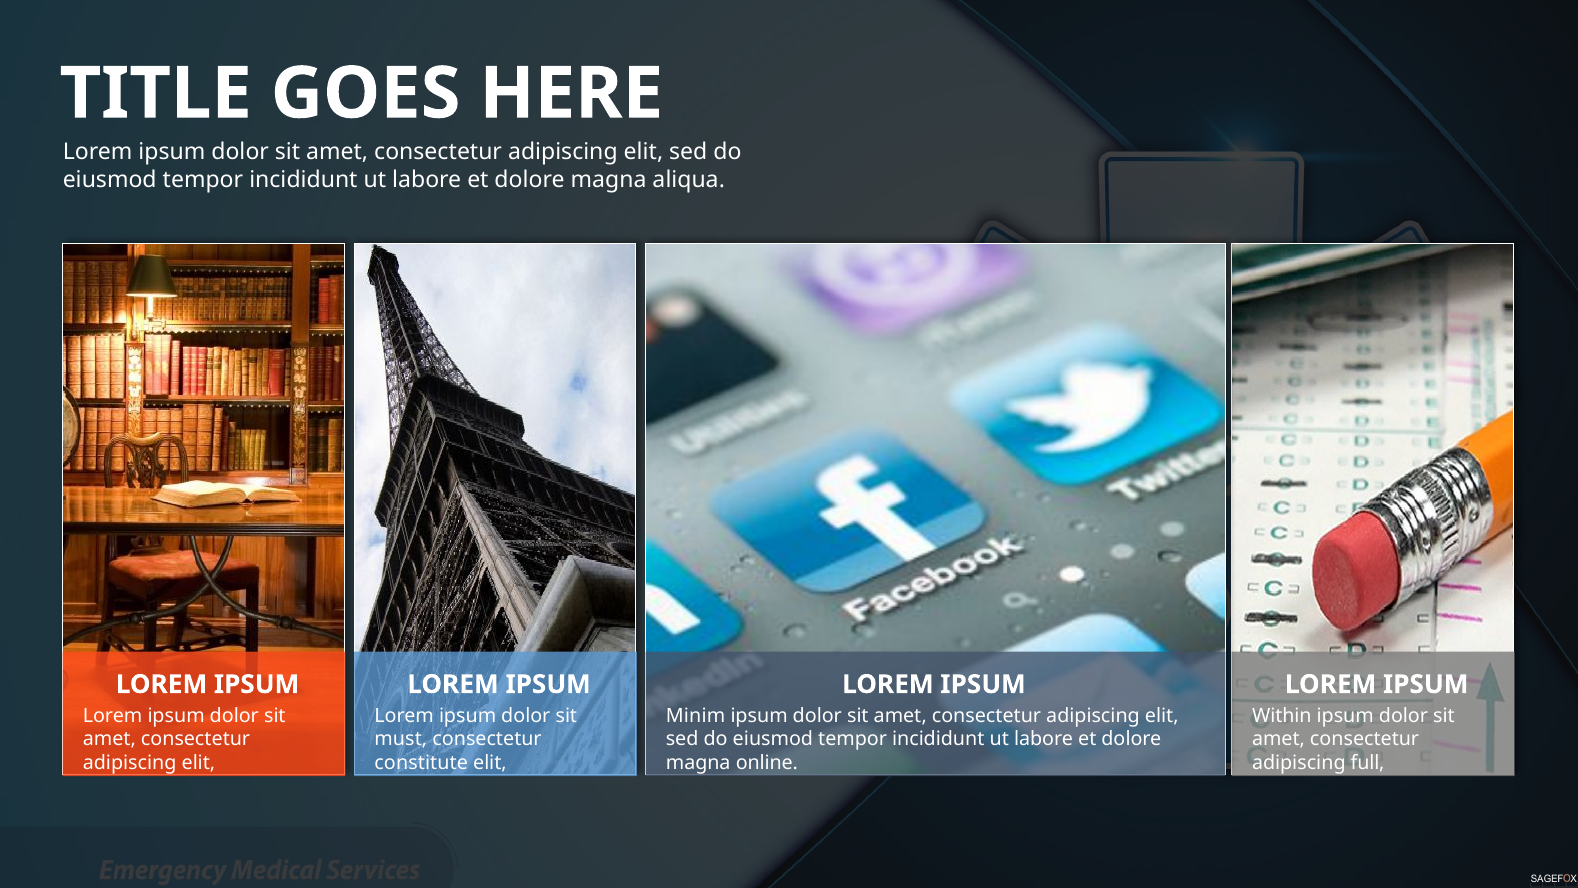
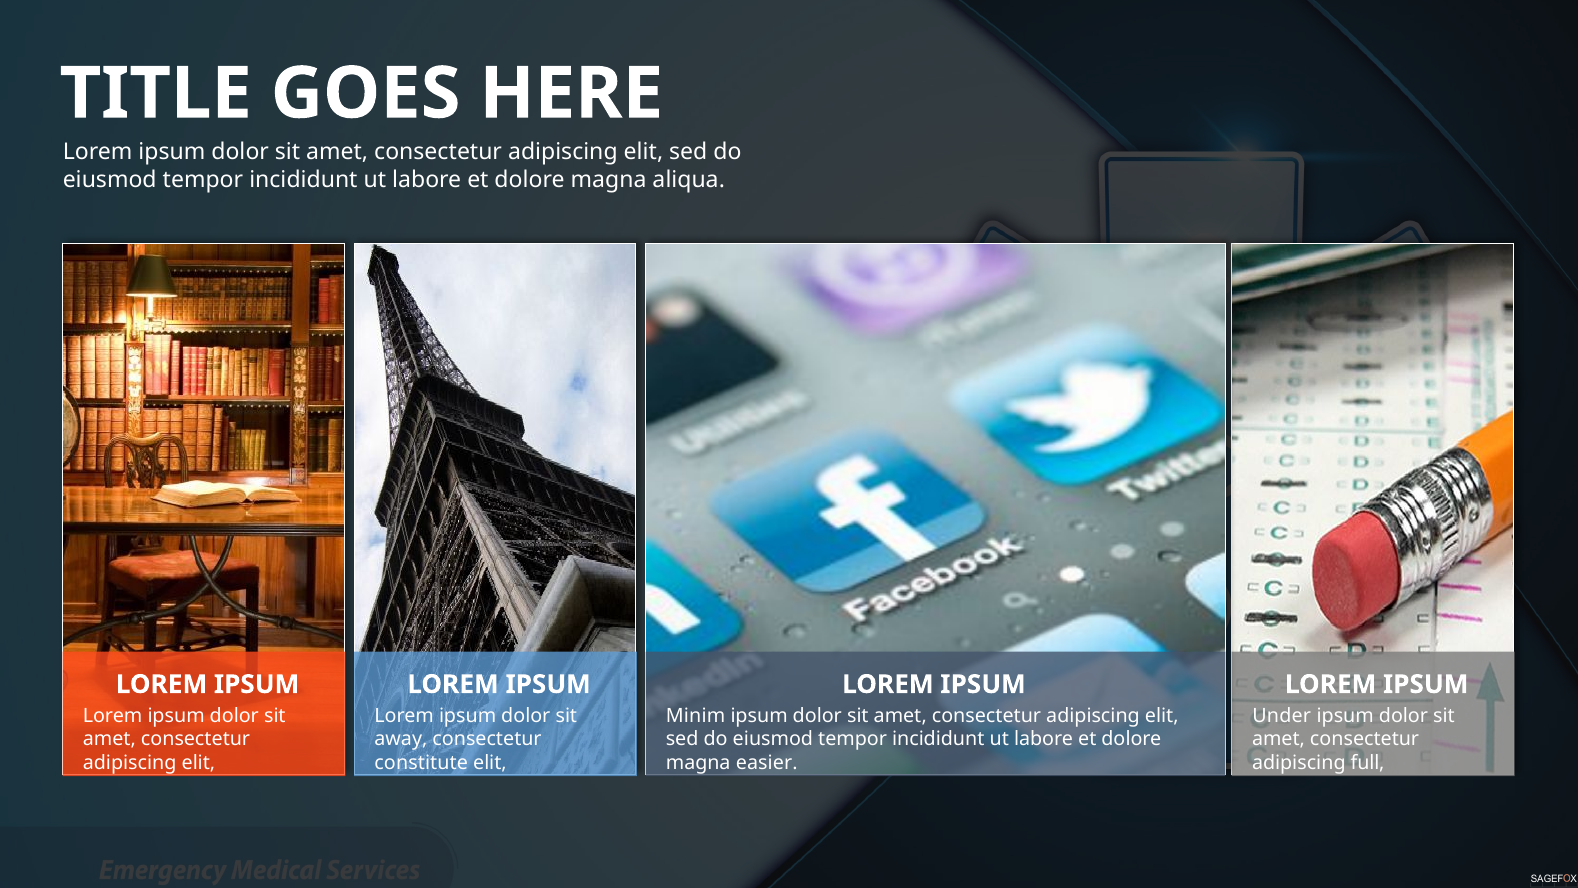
Within: Within -> Under (1282, 715)
must: must -> away (401, 739)
online: online -> easier (767, 763)
